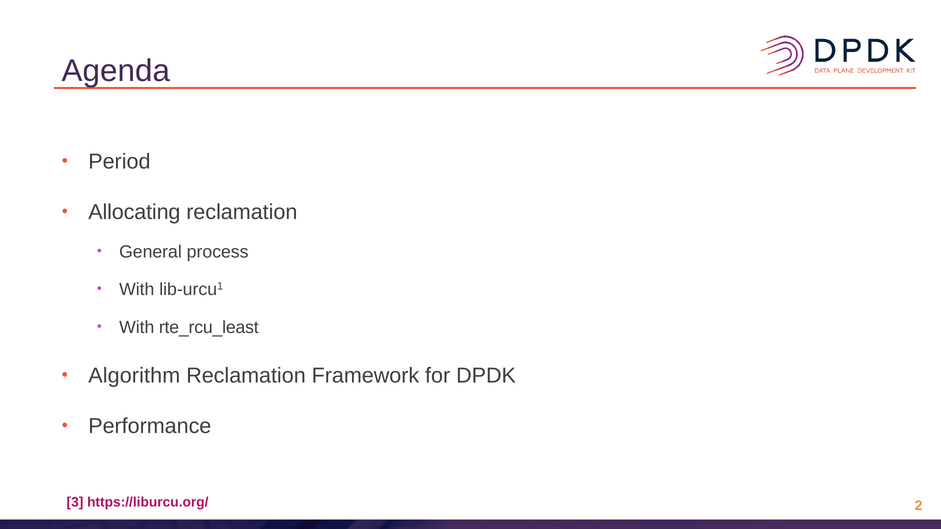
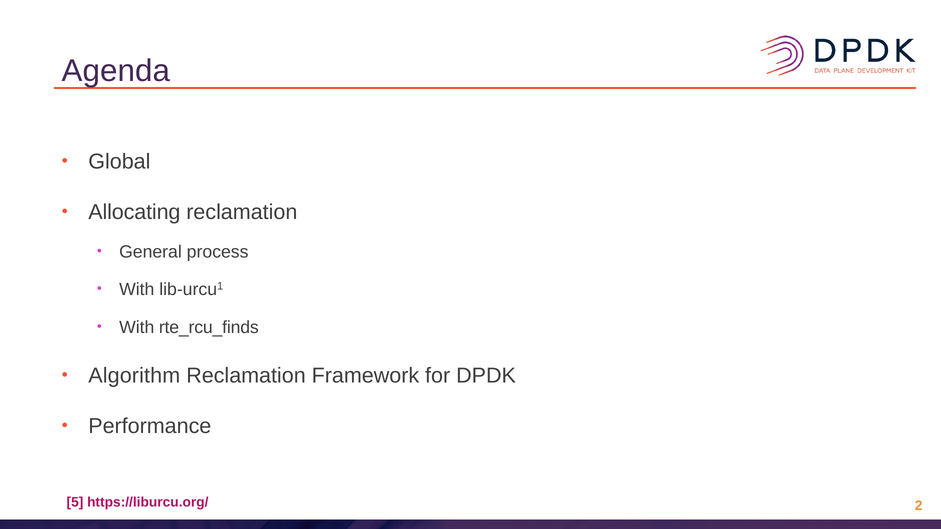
Period: Period -> Global (119, 162)
rte_rcu_least: rte_rcu_least -> rte_rcu_finds (209, 327)
3: 3 -> 5 (75, 502)
